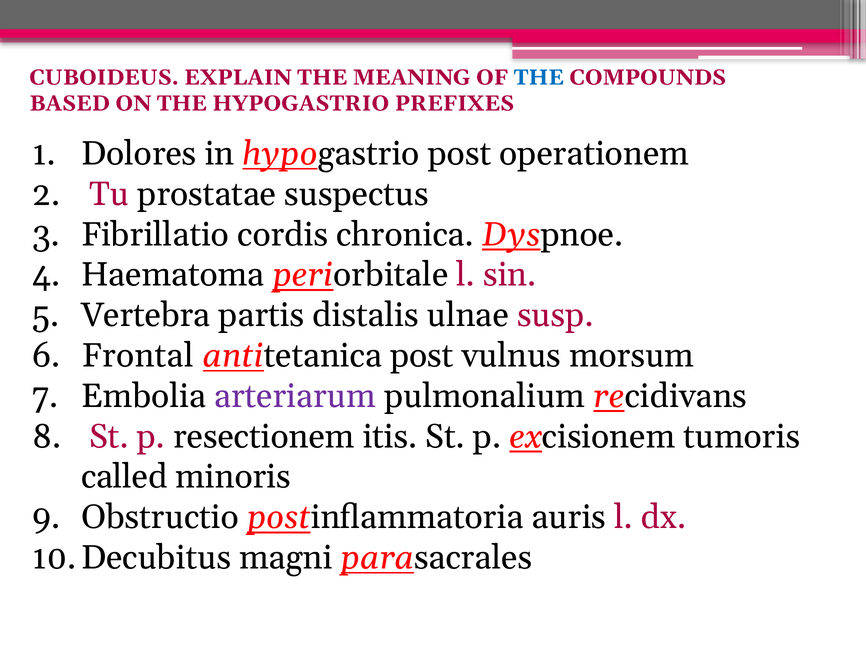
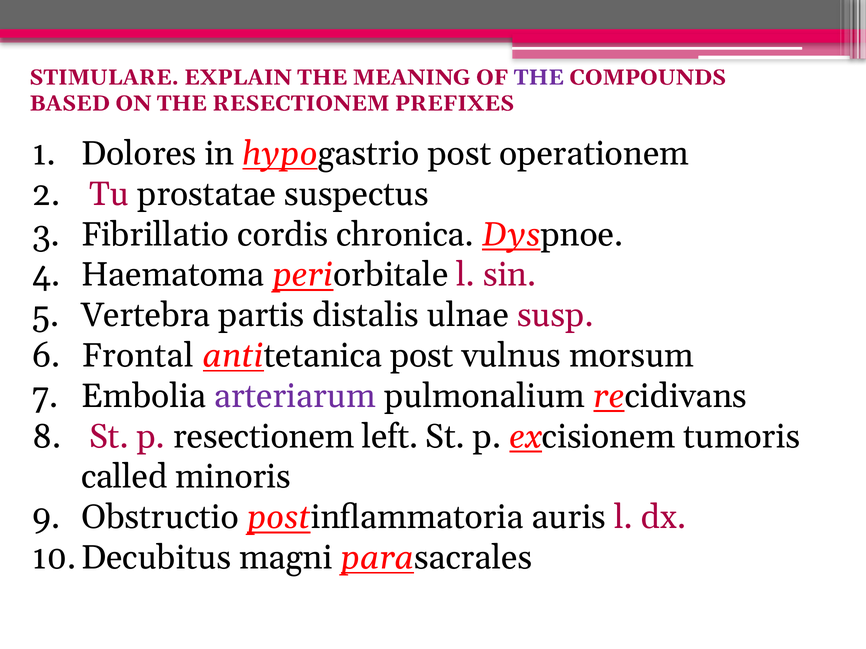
CUBOIDEUS: CUBOIDEUS -> STIMULARE (104, 78)
THE colour: blue -> purple (539, 78)
THE HYPOGASTRIO: HYPOGASTRIO -> RESECTIONEM (301, 103)
itis: itis -> left (390, 437)
